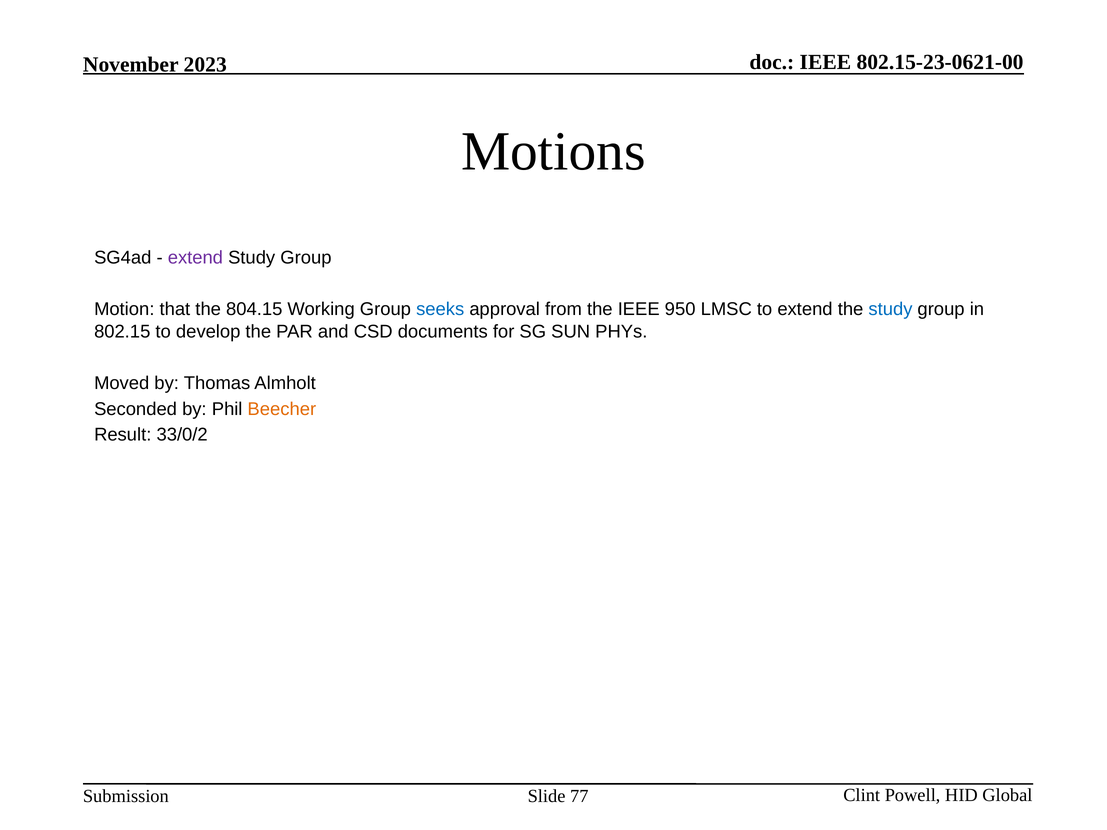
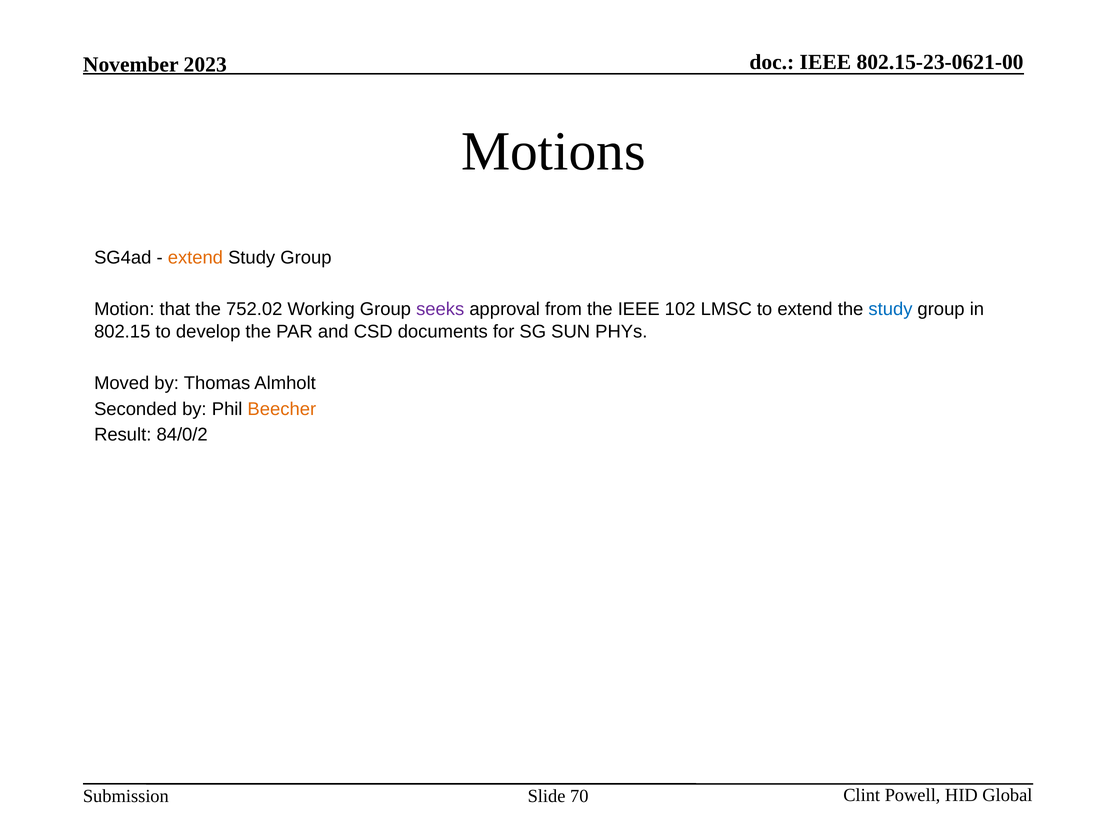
extend colour: purple -> orange (195, 258)
804.15: 804.15 -> 752.02 (254, 309)
seeks colour: blue -> purple (440, 309)
950: 950 -> 102 (680, 309)
33/0/2: 33/0/2 -> 84/0/2 (182, 435)
77: 77 -> 70 (579, 796)
